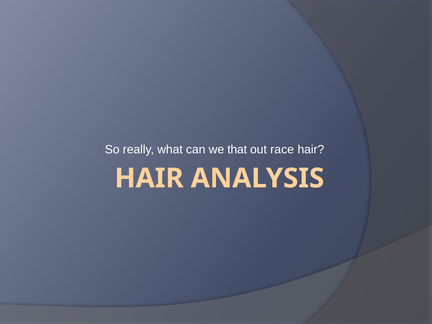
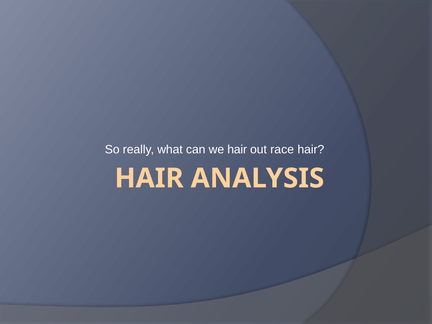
we that: that -> hair (237, 149)
